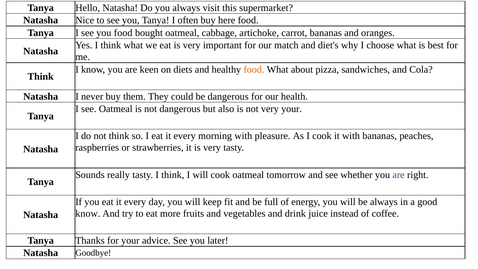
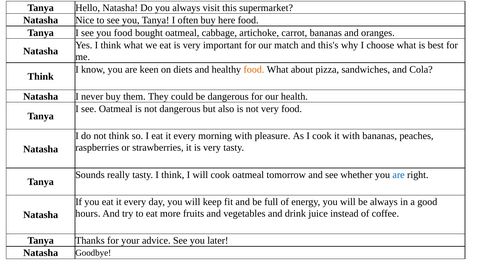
diet's: diet's -> this's (328, 45)
very your: your -> food (292, 109)
are colour: purple -> blue (399, 175)
know: know -> hours (88, 213)
